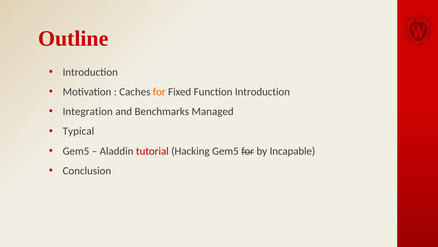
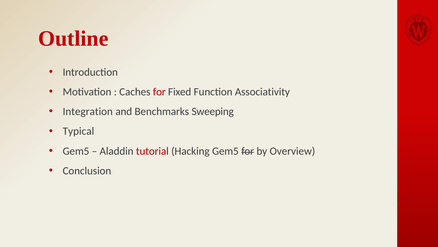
for colour: orange -> red (159, 92)
Function Introduction: Introduction -> Associativity (262, 92)
Managed: Managed -> Sweeping (213, 111)
Incapable: Incapable -> Overview (292, 151)
